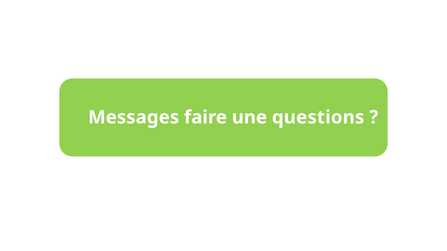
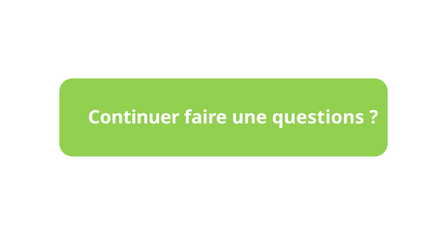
Messages: Messages -> Continuer (134, 118)
